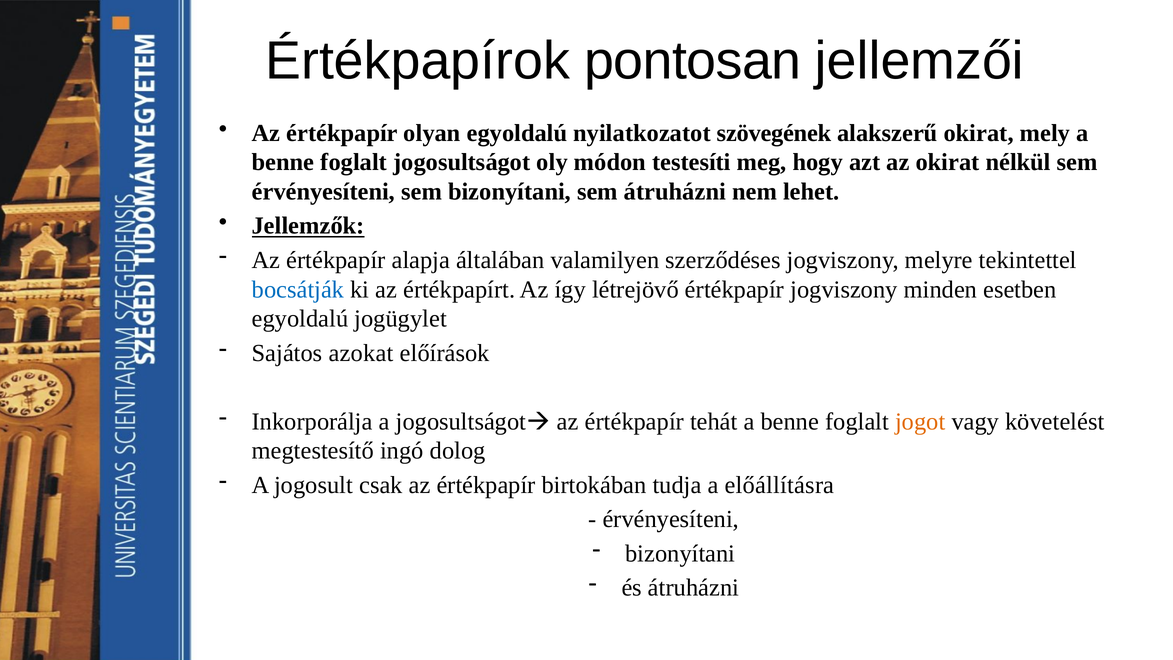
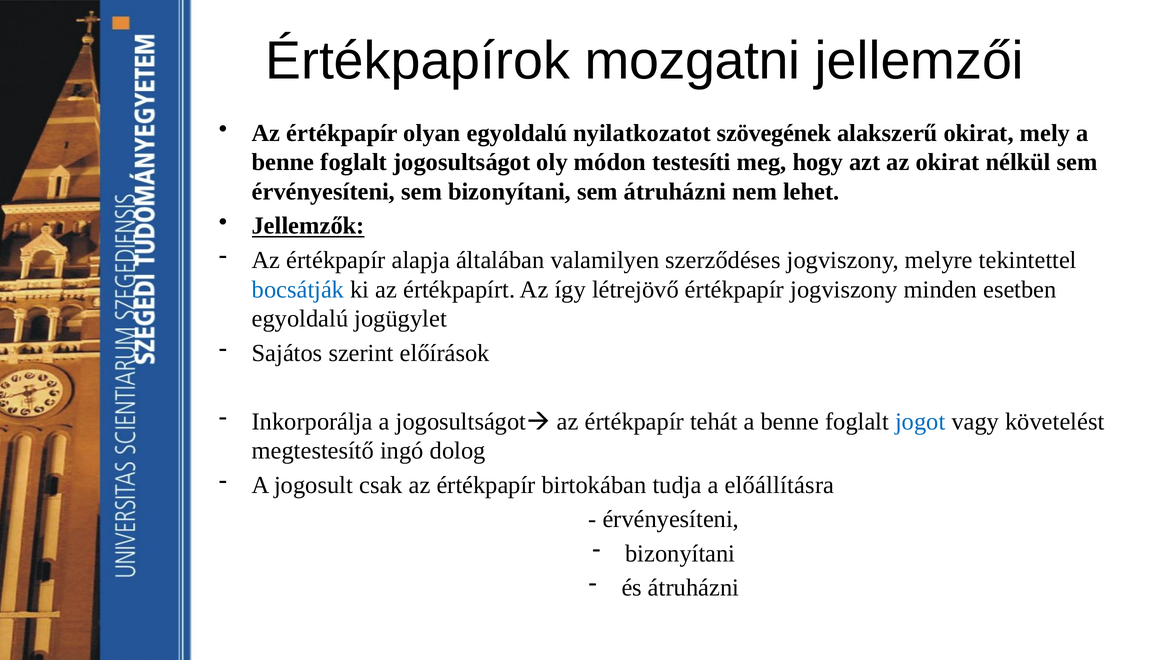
pontosan: pontosan -> mozgatni (693, 61)
azokat: azokat -> szerint (361, 353)
jogot colour: orange -> blue (920, 421)
